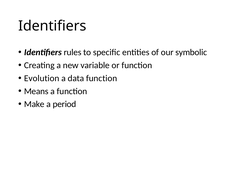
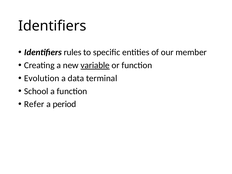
symbolic: symbolic -> member (191, 52)
variable underline: none -> present (95, 65)
data function: function -> terminal (102, 78)
Means: Means -> School (36, 91)
Make: Make -> Refer (34, 104)
